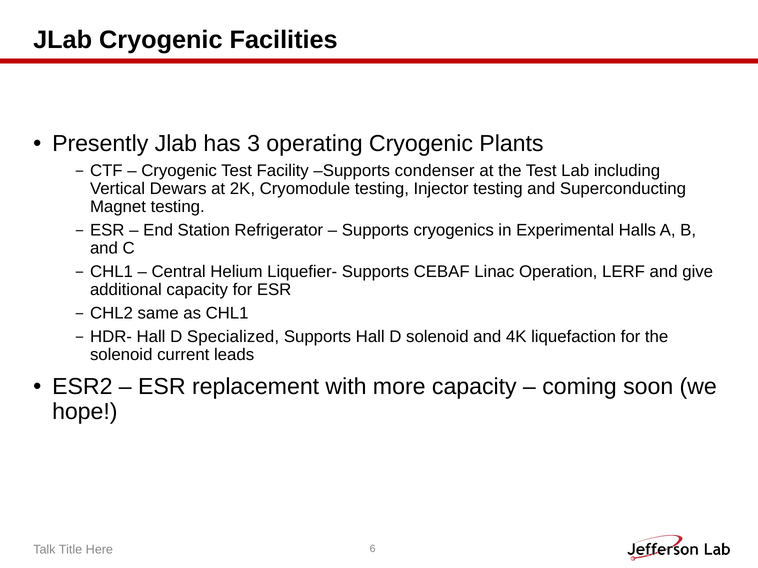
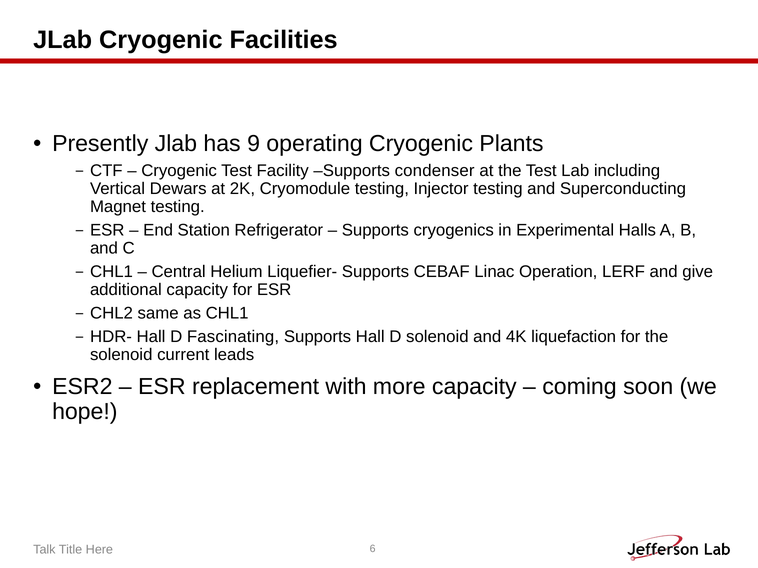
3: 3 -> 9 (254, 144)
Specialized: Specialized -> Fascinating (233, 337)
